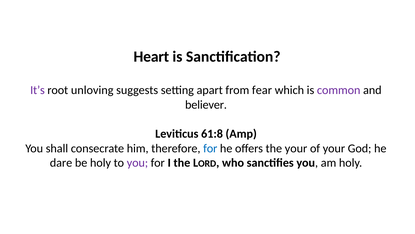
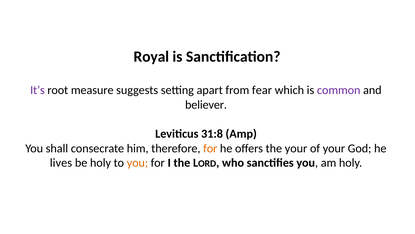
Heart: Heart -> Royal (151, 56)
unloving: unloving -> measure (92, 90)
61:8: 61:8 -> 31:8 (212, 133)
for colour: blue -> orange (210, 148)
dare: dare -> lives (61, 163)
you colour: purple -> orange (137, 163)
